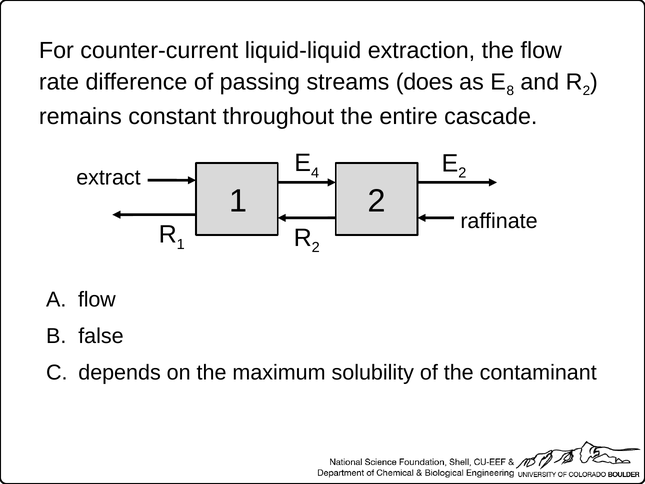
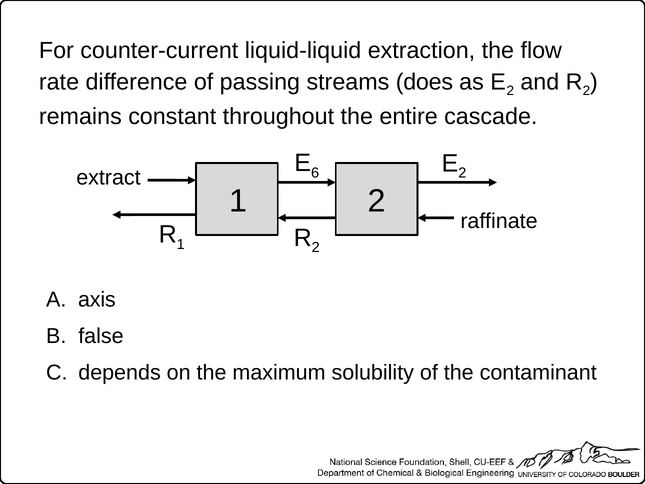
8: 8 -> 2 (510, 91)
4: 4 -> 6 (315, 173)
flow: flow -> axis (97, 299)
